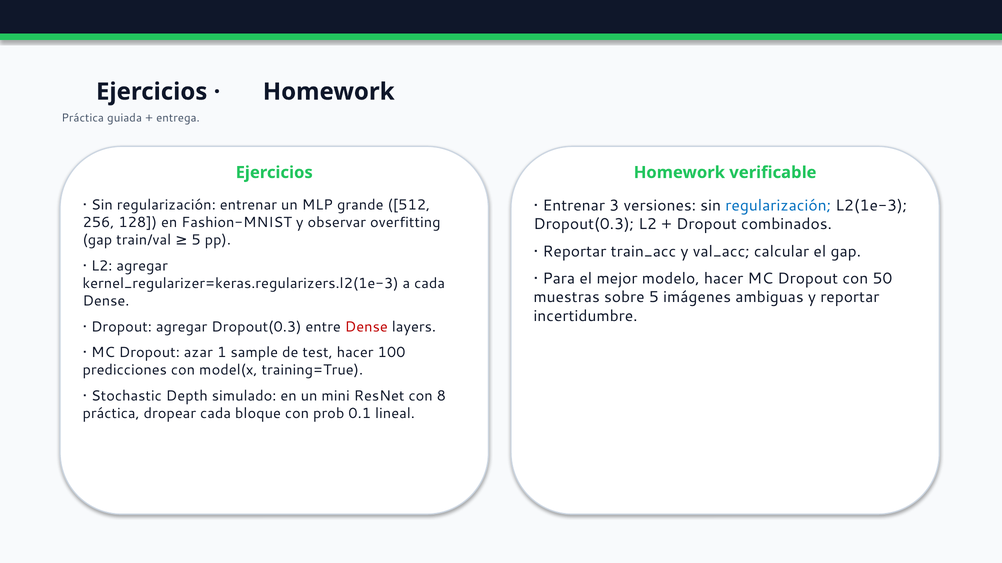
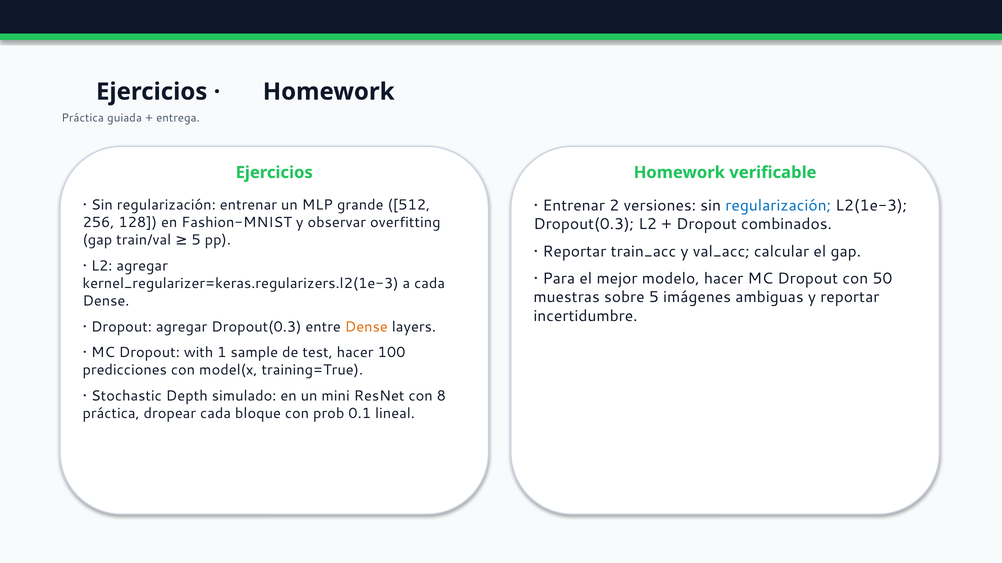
3: 3 -> 2 (614, 206)
Dense colour: red -> orange (366, 327)
azar: azar -> with (199, 353)
